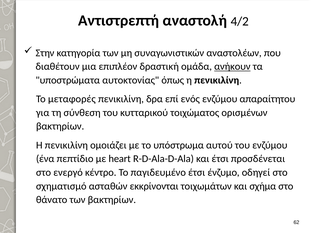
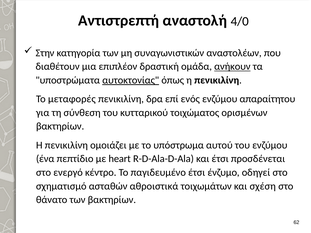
4/2: 4/2 -> 4/0 (240, 21)
αυτοκτονίας underline: none -> present (131, 80)
εκκρίνονται: εκκρίνονται -> αθροιστικά (154, 186)
σχήμα: σχήμα -> σχέση (263, 186)
